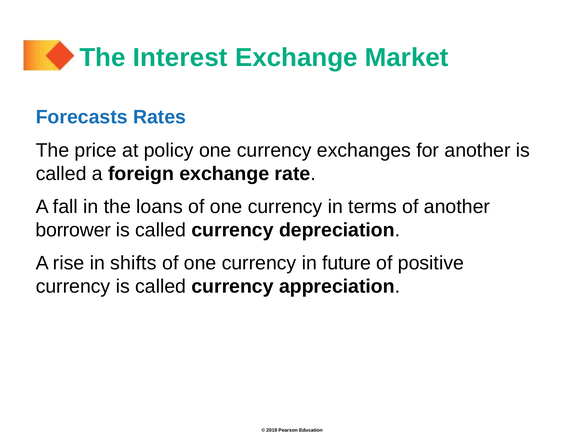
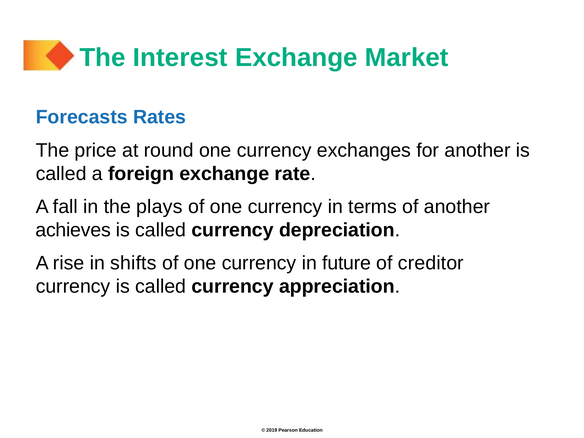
policy: policy -> round (169, 150)
loans: loans -> plays (159, 207)
borrower: borrower -> achieves (73, 230)
positive: positive -> creditor (431, 263)
